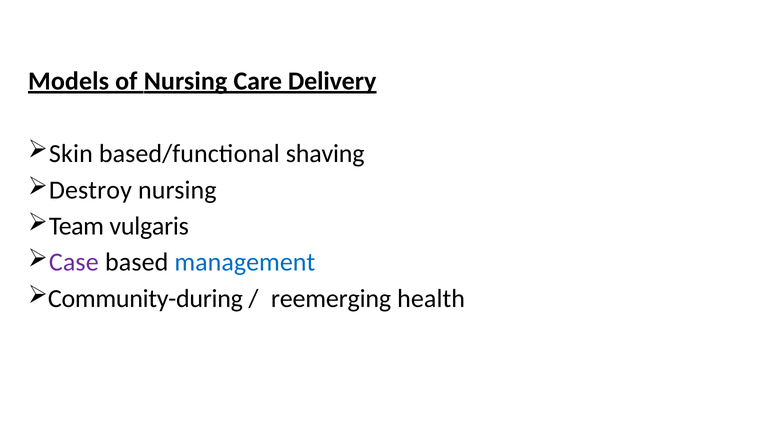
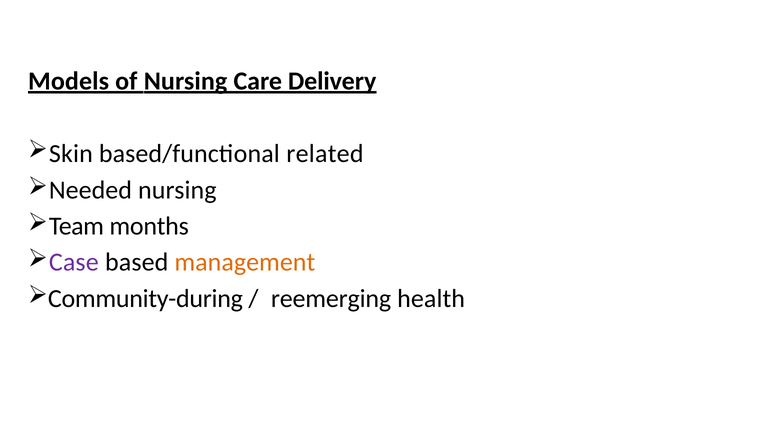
shaving: shaving -> related (325, 154)
Destroy: Destroy -> Needed (90, 190)
vulgaris: vulgaris -> months (149, 226)
management colour: blue -> orange (245, 262)
